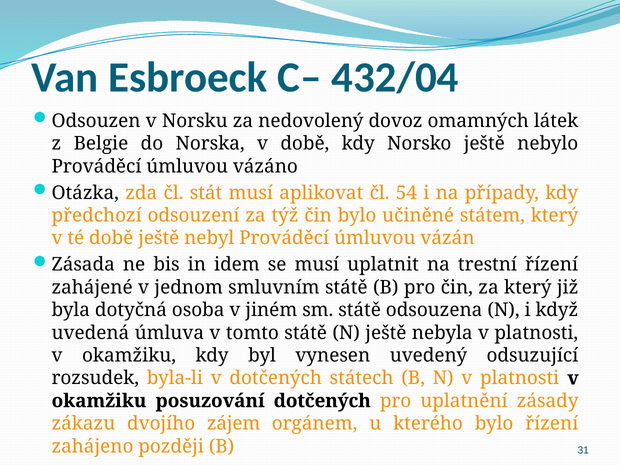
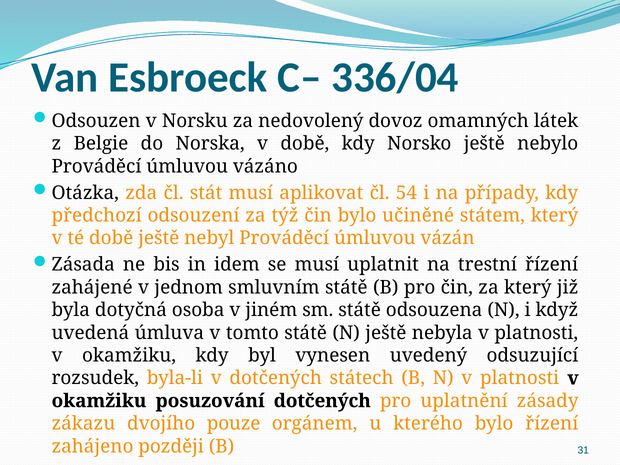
432/04: 432/04 -> 336/04 (395, 78)
zájem: zájem -> pouze (234, 424)
